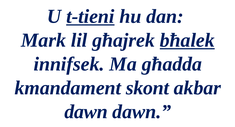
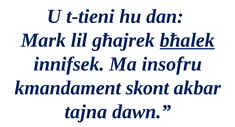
t-tieni underline: present -> none (90, 16)
għadda: għadda -> insofru (172, 64)
dawn: dawn -> tajna (86, 111)
